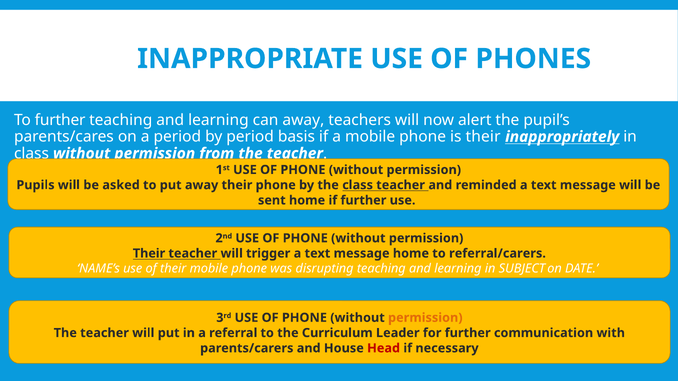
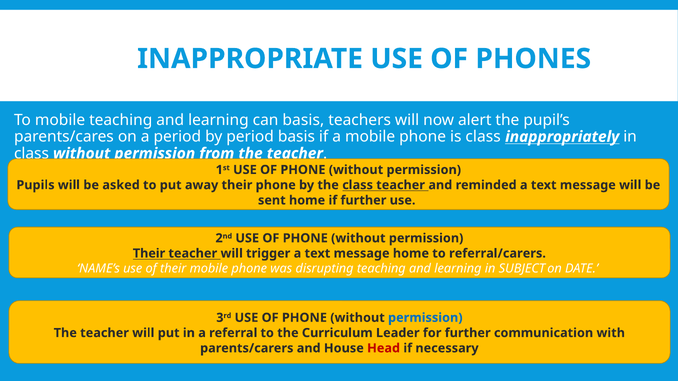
To further: further -> mobile (60, 120)
can away: away -> basis (303, 120)
is their: their -> class (483, 137)
permission colour: orange -> blue (425, 318)
